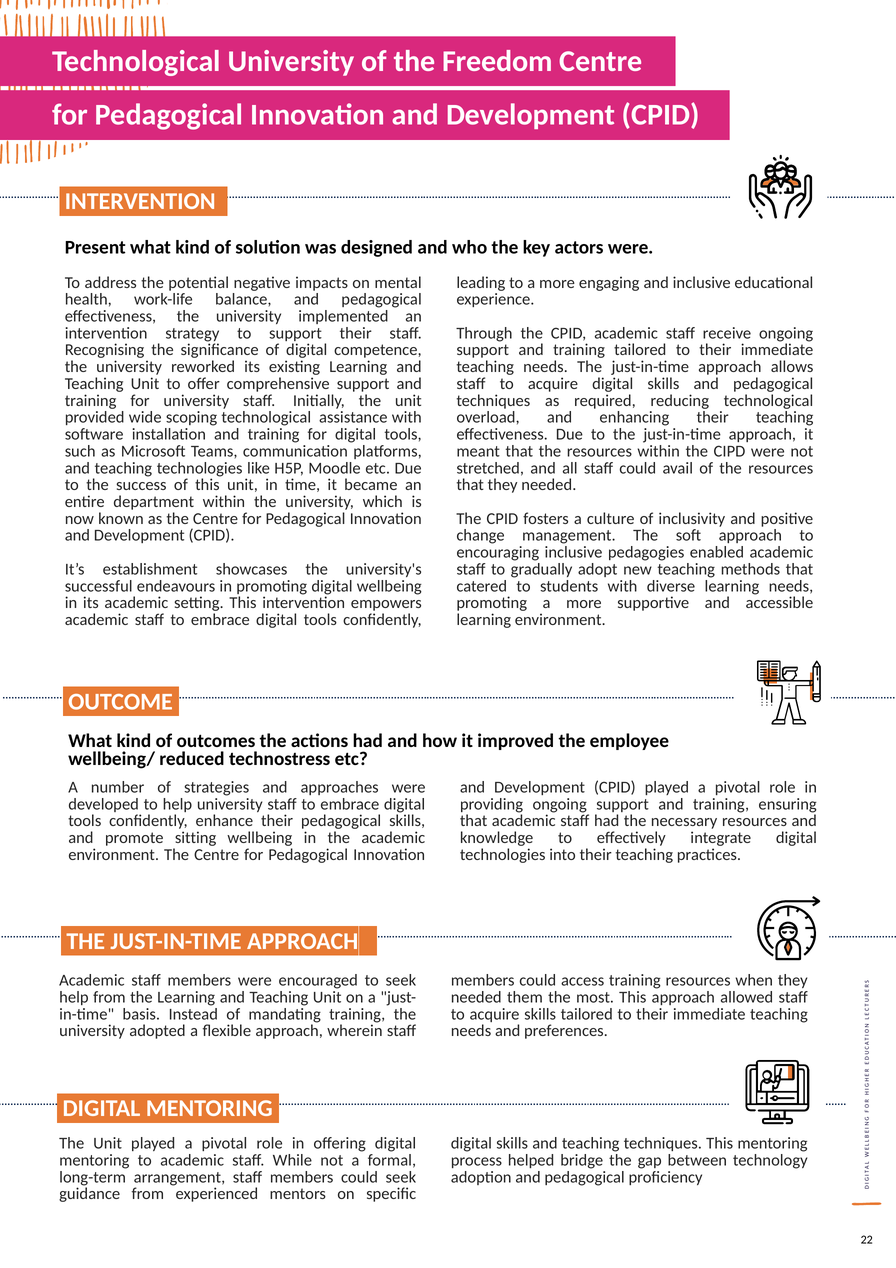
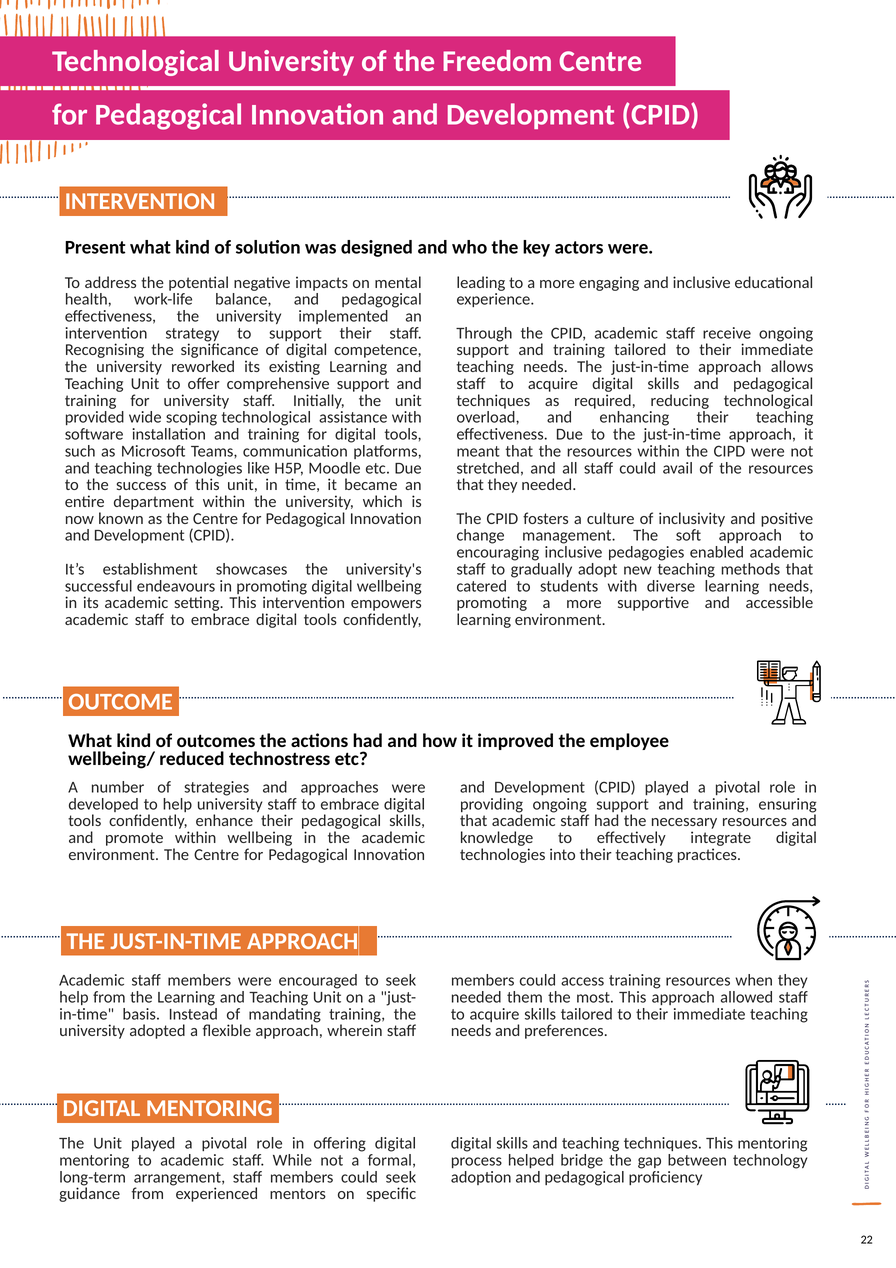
promote sitting: sitting -> within (196, 837)
